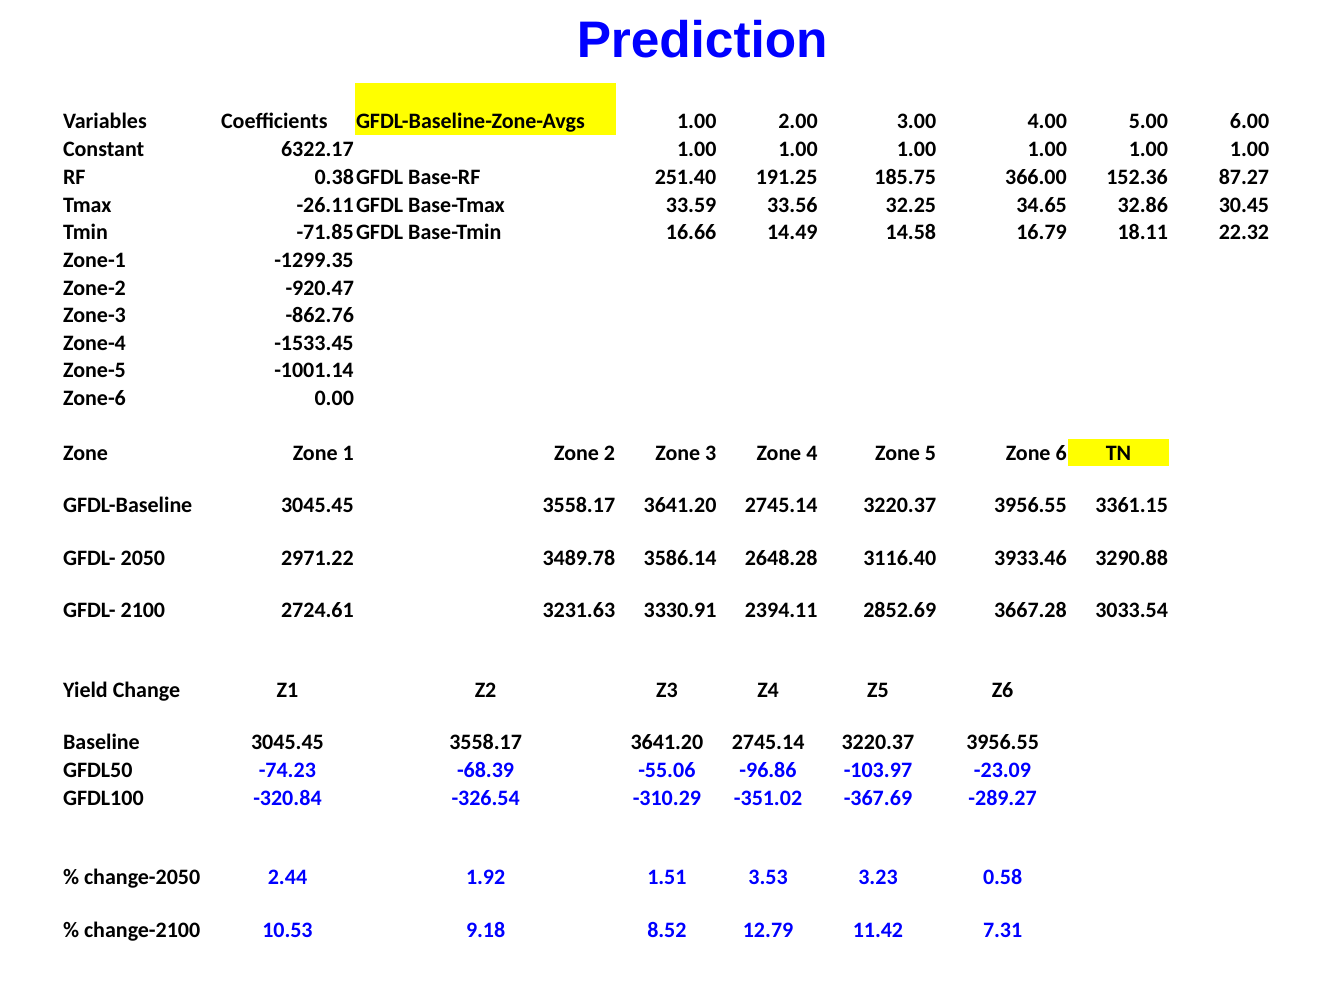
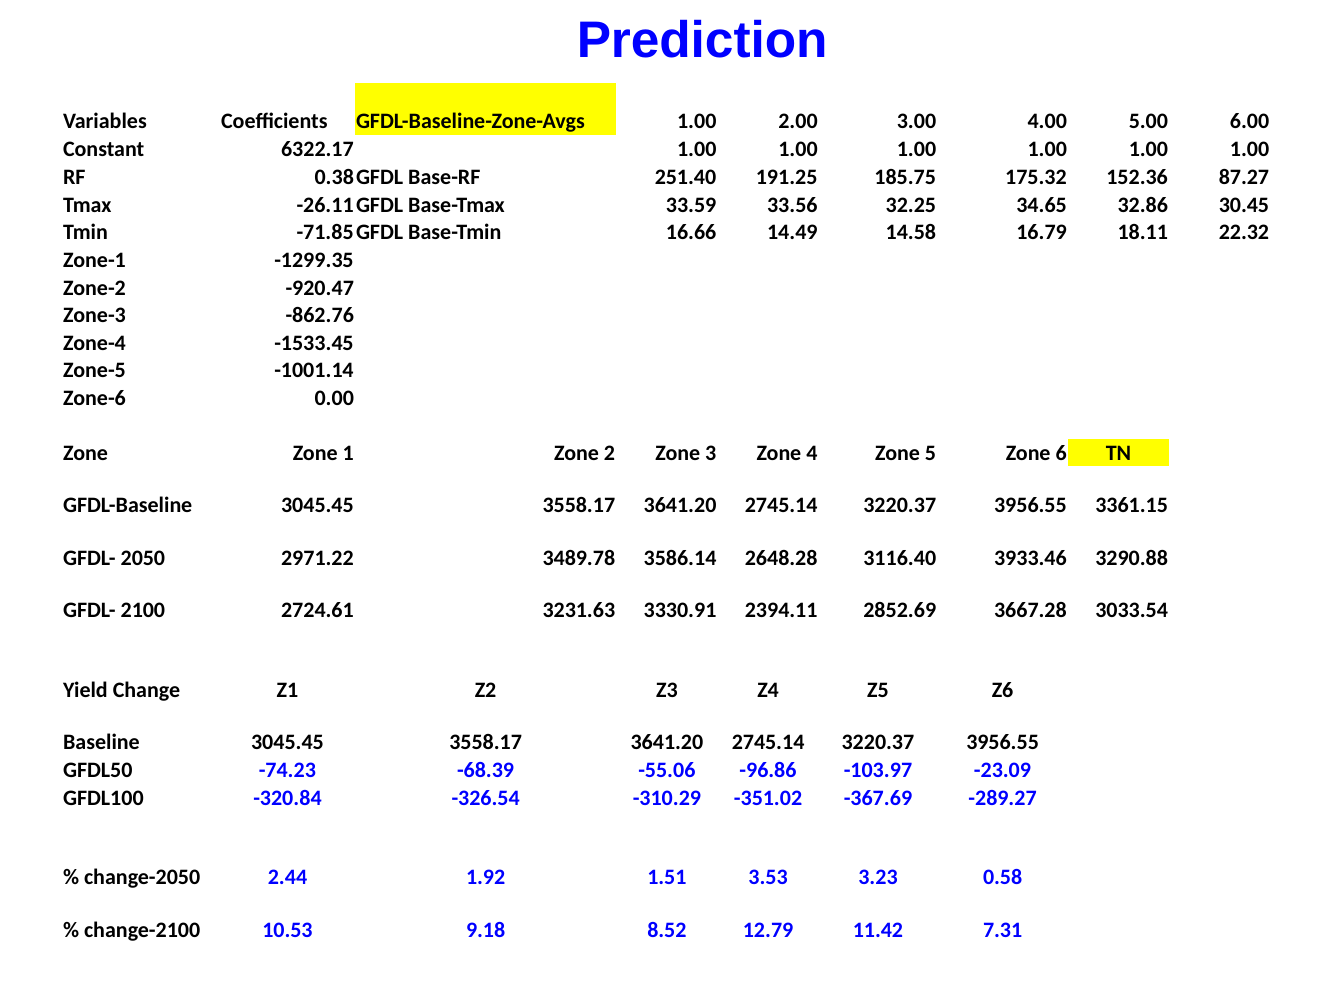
366.00: 366.00 -> 175.32 (1036, 177)
